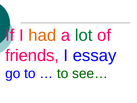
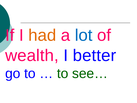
lot colour: green -> blue (84, 35)
friends: friends -> wealth (32, 55)
essay: essay -> better (94, 55)
